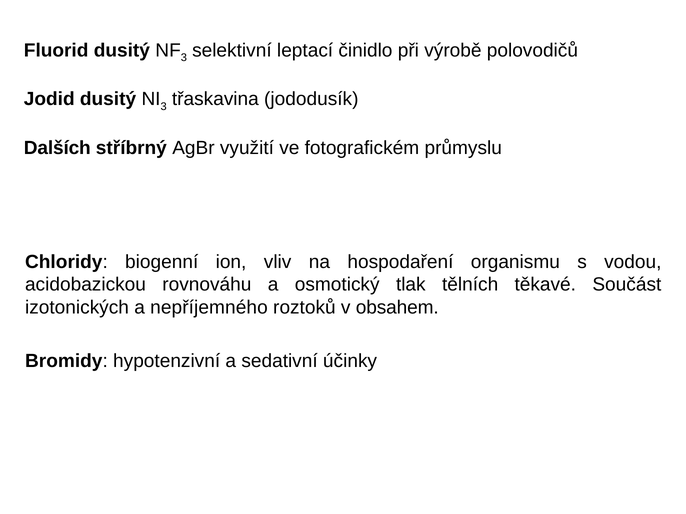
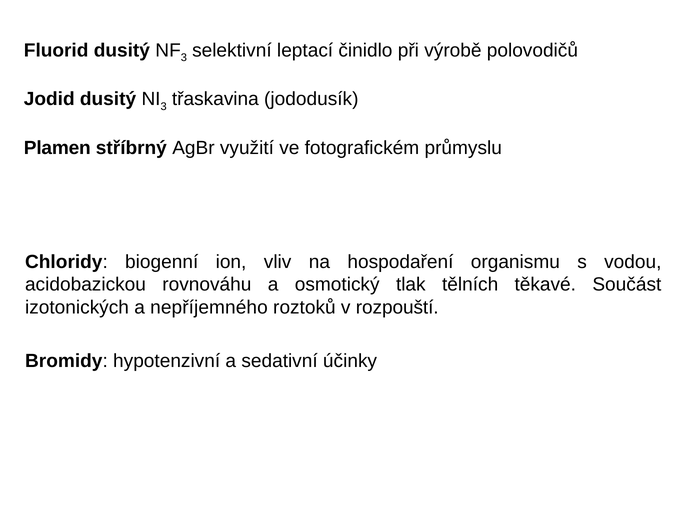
Dalších: Dalších -> Plamen (57, 148)
obsahem: obsahem -> rozpouští (397, 308)
